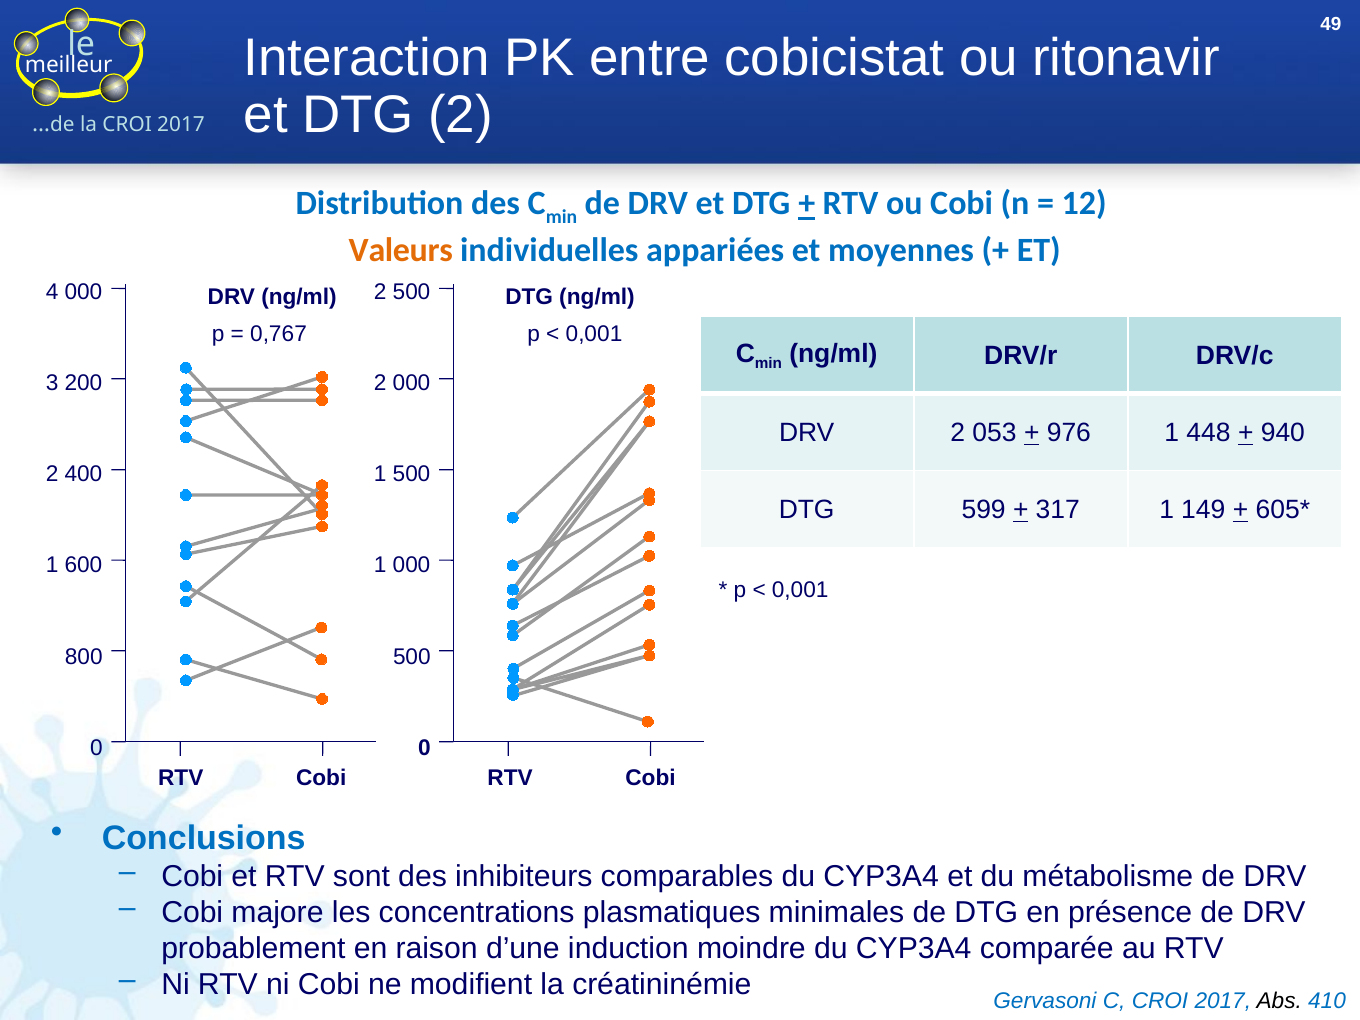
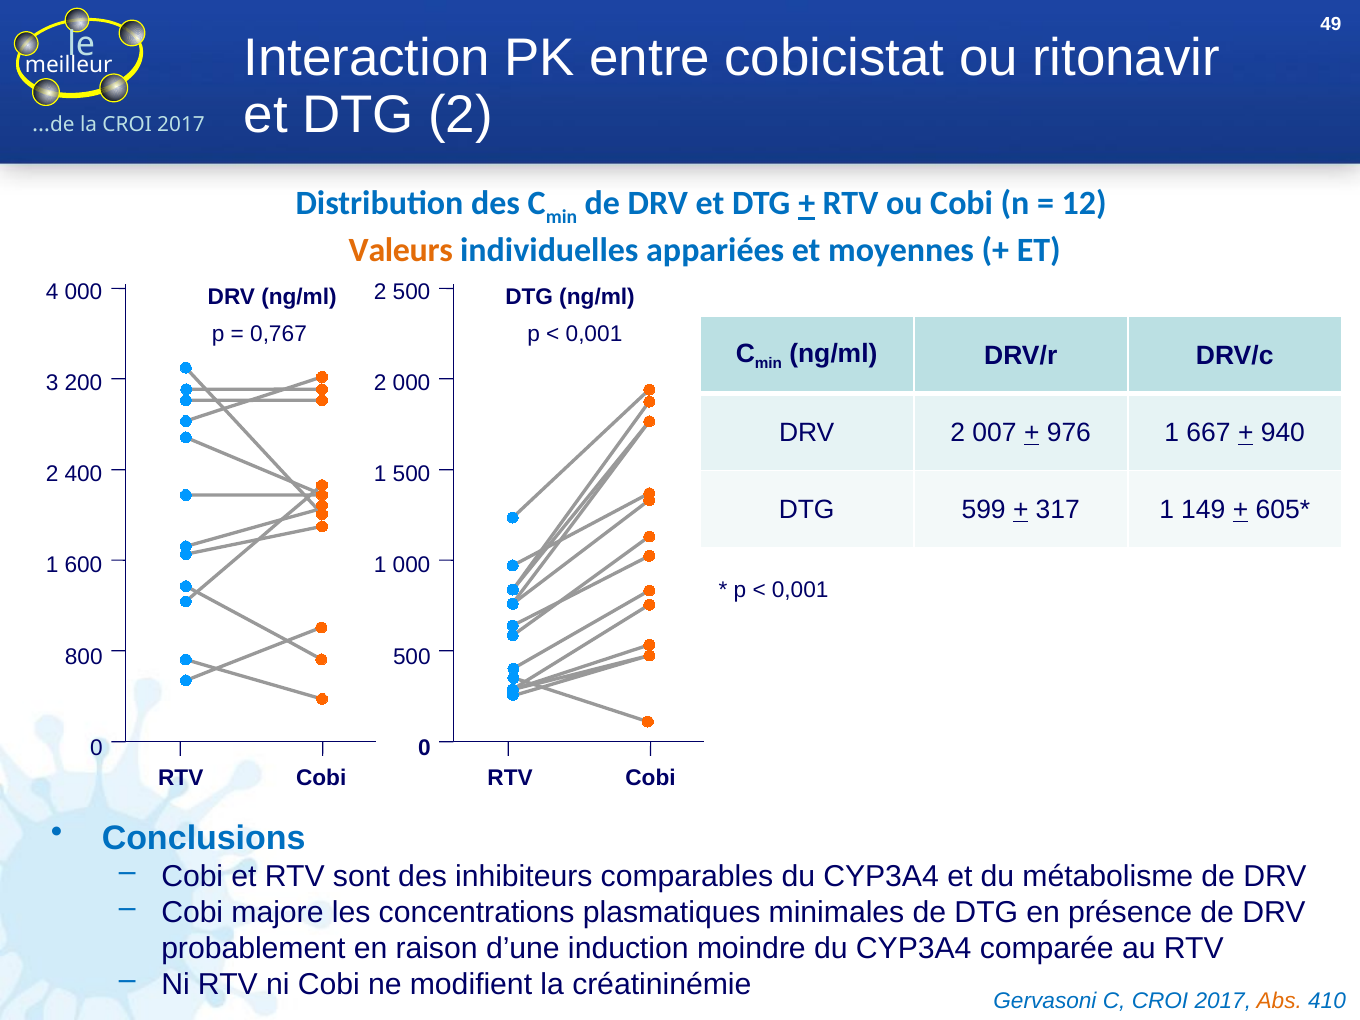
053: 053 -> 007 (994, 433)
448: 448 -> 667 (1208, 433)
Abs colour: black -> orange (1279, 1001)
